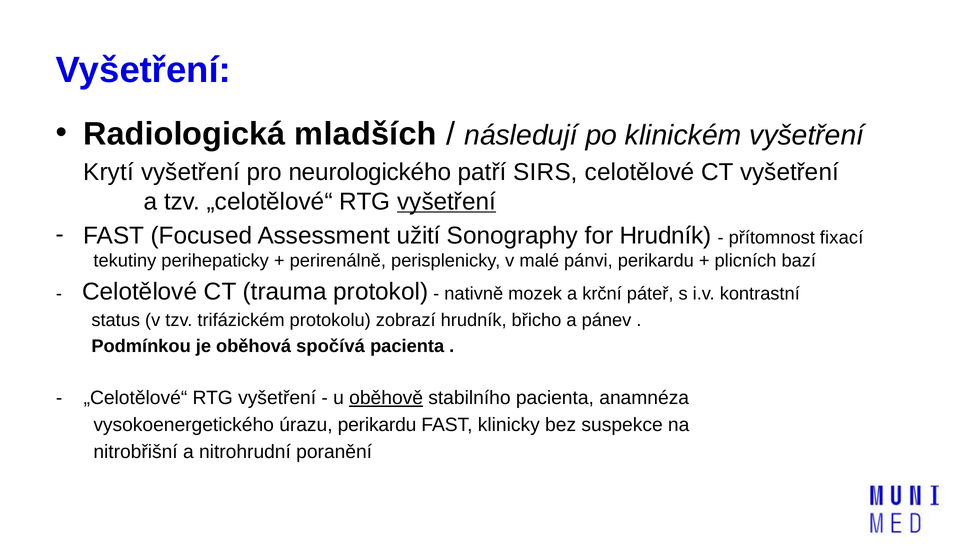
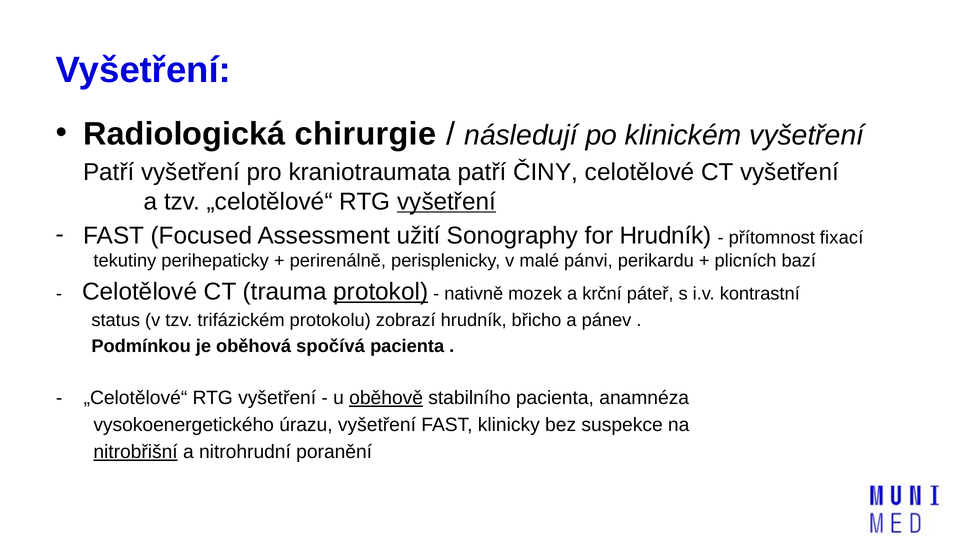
mladších: mladších -> chirurgie (366, 134)
Krytí: Krytí -> Patří (109, 172)
neurologického: neurologického -> kraniotraumata (370, 172)
SIRS: SIRS -> ČINY (546, 172)
protokol underline: none -> present (381, 292)
úrazu perikardu: perikardu -> vyšetření (377, 425)
nitrobřišní underline: none -> present (136, 452)
